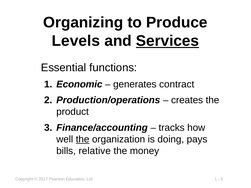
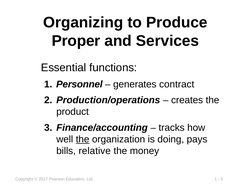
Levels: Levels -> Proper (76, 41)
Services underline: present -> none (168, 41)
Economic: Economic -> Personnel (79, 84)
